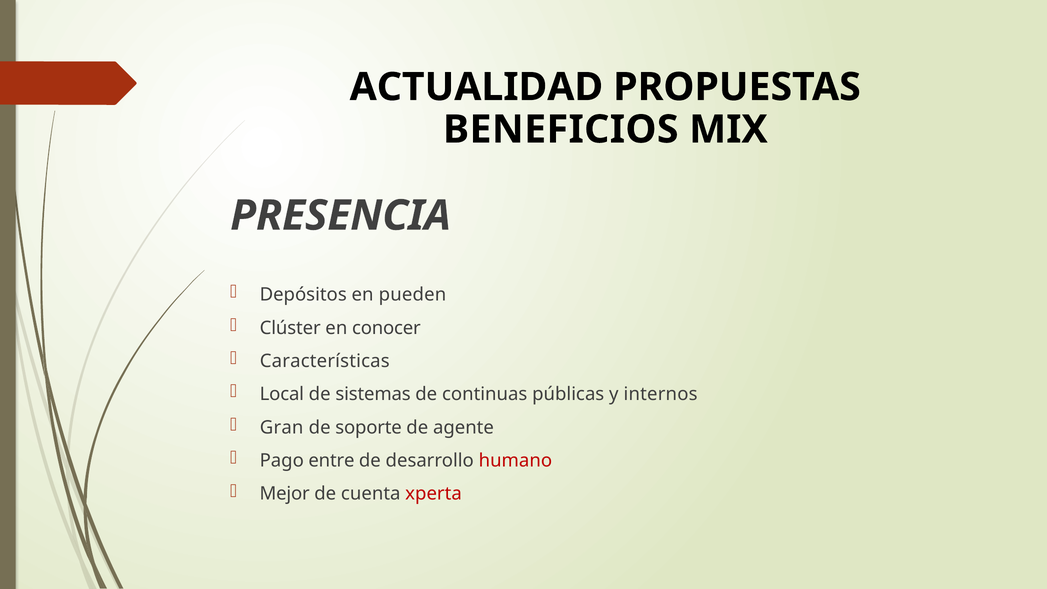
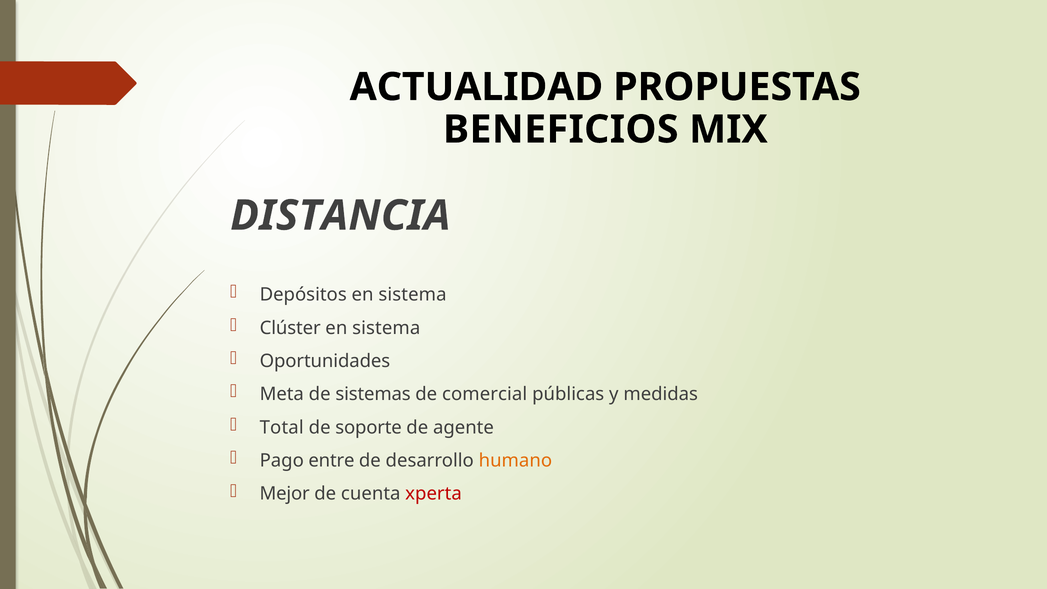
PRESENCIA: PRESENCIA -> DISTANCIA (340, 216)
Depósitos en pueden: pueden -> sistema (412, 295)
conocer: conocer -> sistema (386, 328)
Características: Características -> Oportunidades (325, 361)
Local: Local -> Meta (282, 394)
continuas: continuas -> comercial (485, 394)
internos: internos -> medidas (661, 394)
Gran: Gran -> Total (282, 427)
humano colour: red -> orange (515, 461)
